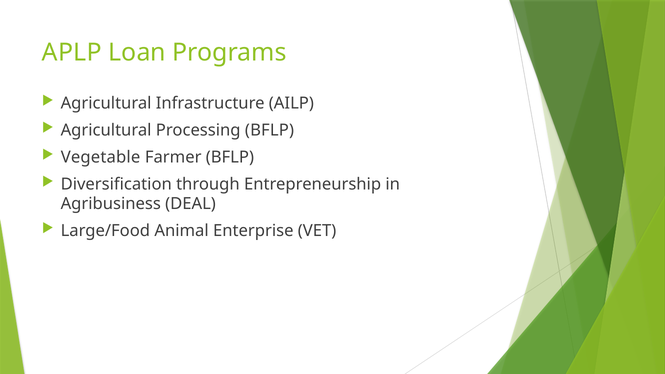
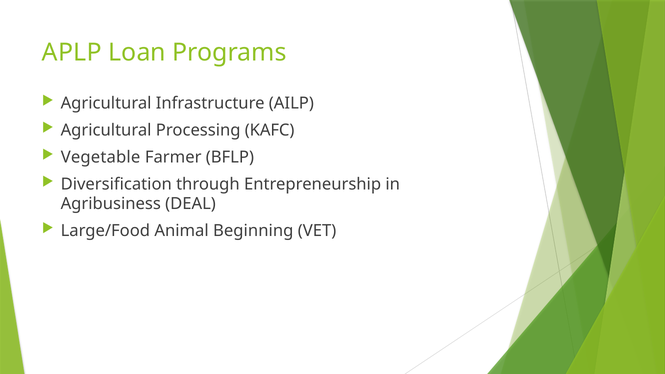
Processing BFLP: BFLP -> KAFC (270, 130)
Enterprise: Enterprise -> Beginning (253, 231)
